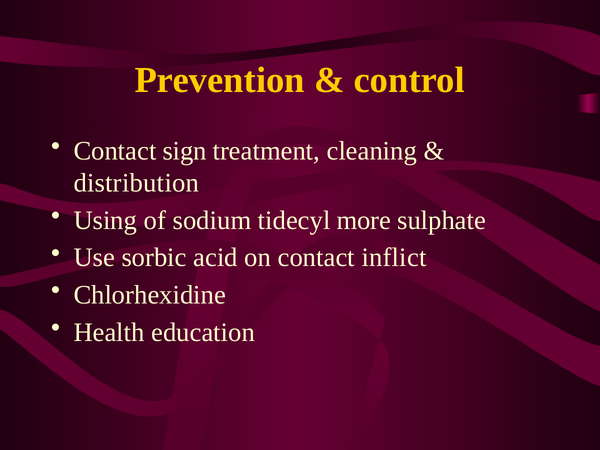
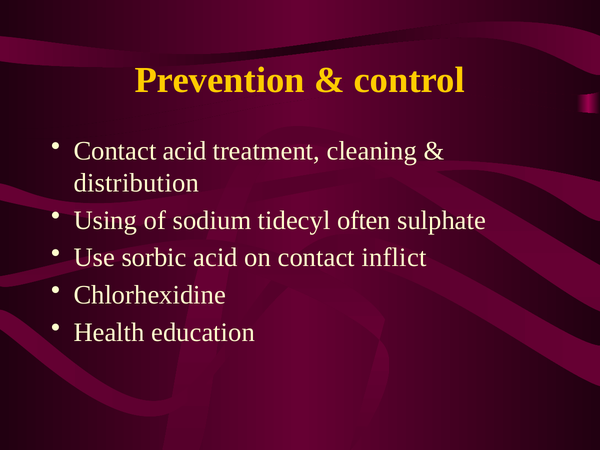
Contact sign: sign -> acid (185, 151)
more: more -> often (364, 220)
